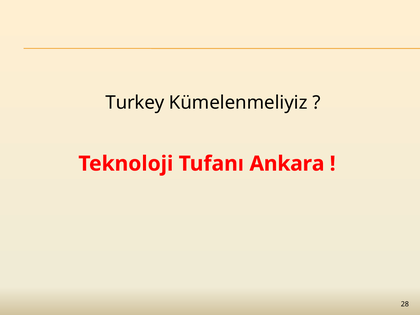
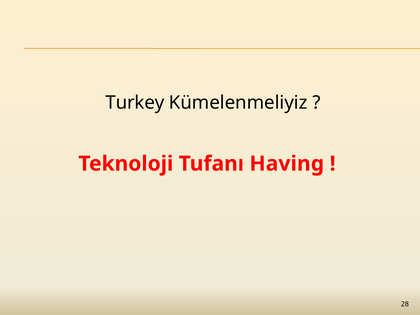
Ankara: Ankara -> Having (287, 164)
